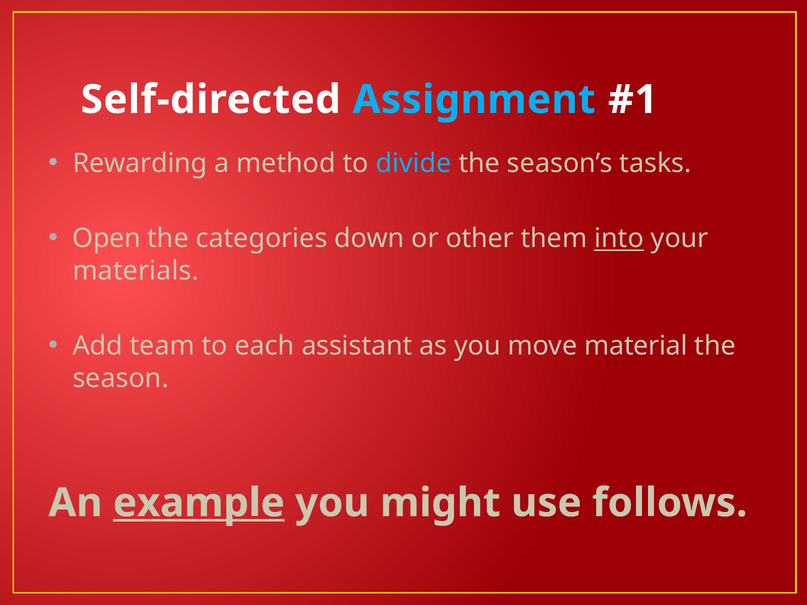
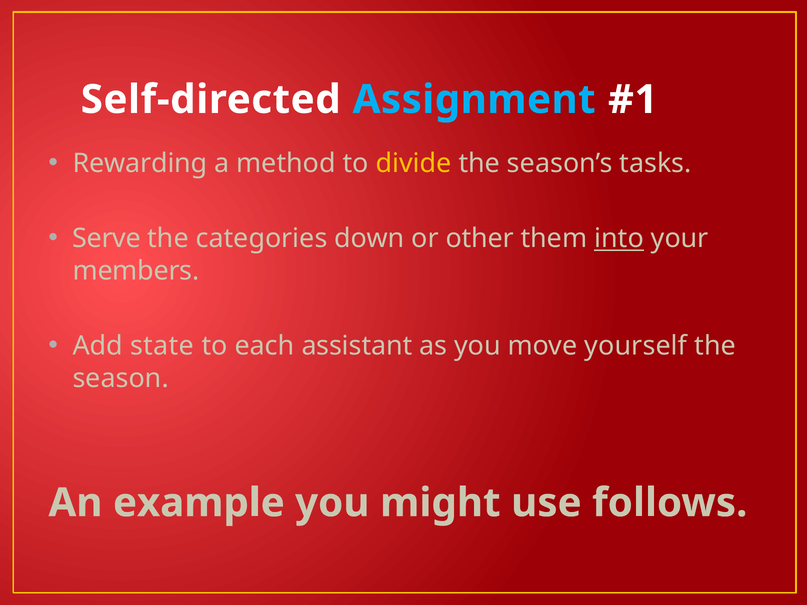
divide colour: light blue -> yellow (414, 163)
Open: Open -> Serve (107, 239)
materials: materials -> members (136, 271)
team: team -> state (162, 346)
material: material -> yourself (636, 346)
example underline: present -> none (199, 503)
